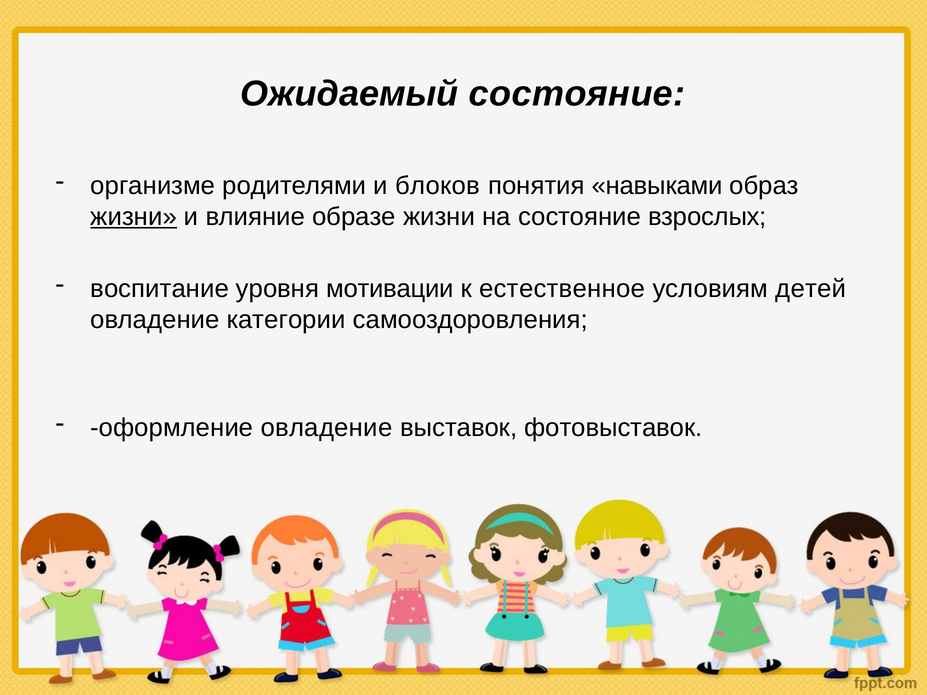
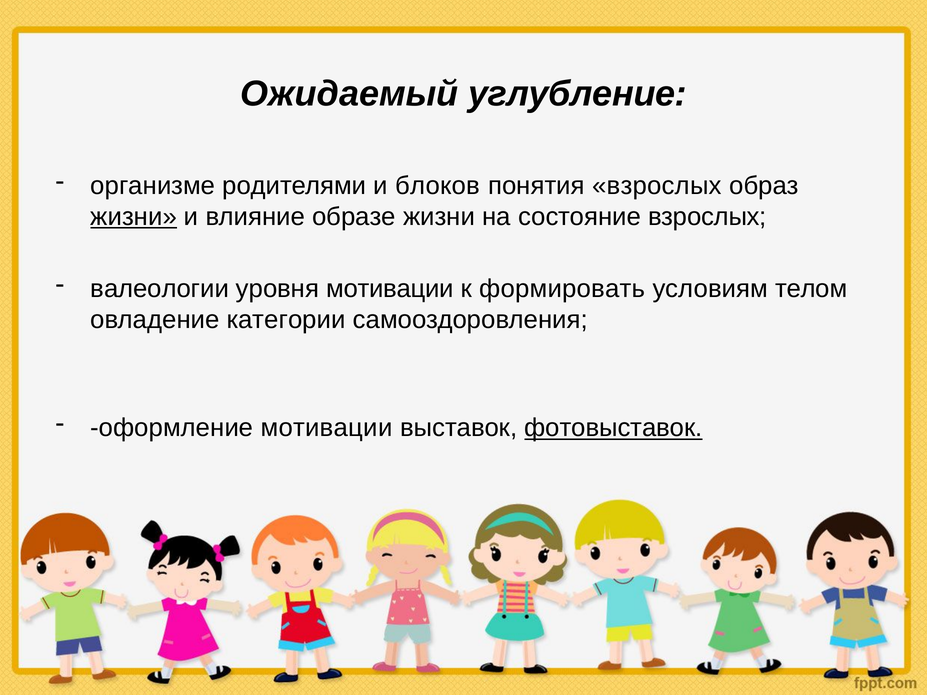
Ожидаемый состояние: состояние -> углубление (578, 94)
понятия навыками: навыками -> взрослых (657, 186)
воспитание: воспитание -> валеологии (160, 289)
естественное: естественное -> формировать (562, 289)
детей: детей -> телом (811, 289)
оформление овладение: овладение -> мотивации (327, 428)
фотовыставок underline: none -> present (613, 428)
